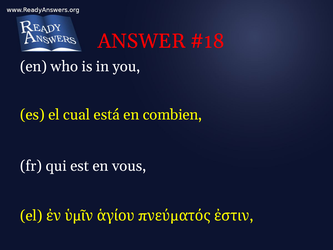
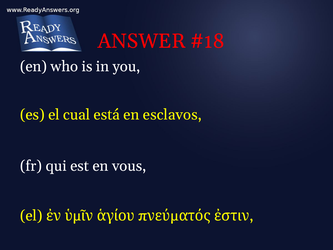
combien: combien -> esclavos (172, 115)
